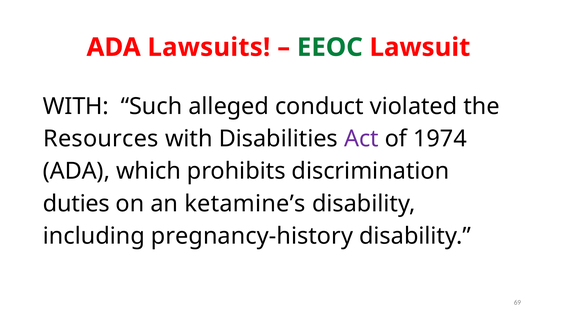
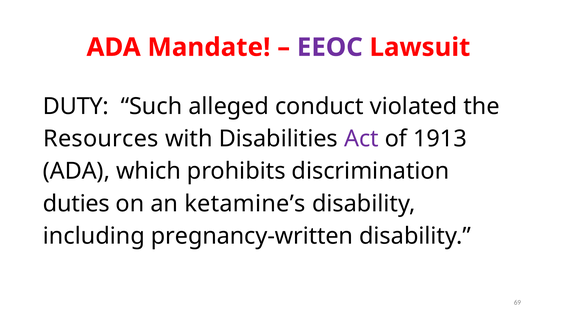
Lawsuits: Lawsuits -> Mandate (209, 47)
EEOC colour: green -> purple (330, 47)
WITH: WITH -> DUTY (76, 107)
1974: 1974 -> 1913 (440, 139)
pregnancy-history: pregnancy-history -> pregnancy-written (252, 236)
